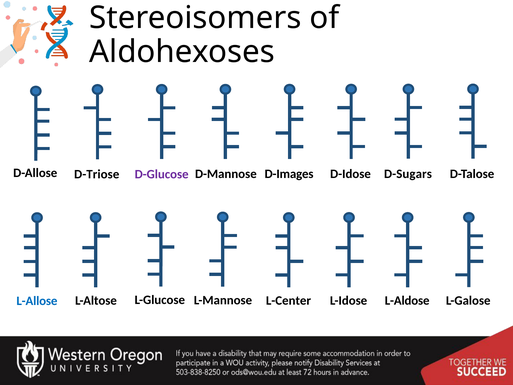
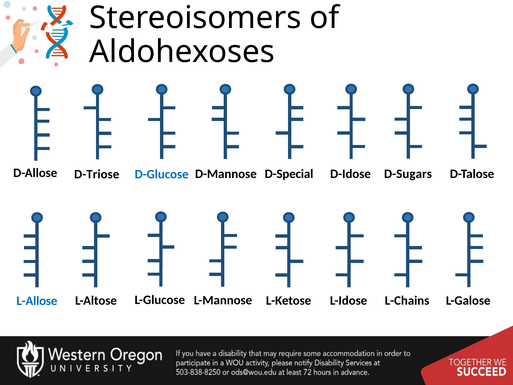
D-Glucose colour: purple -> blue (162, 174)
D-Images: D-Images -> D-Special (289, 174)
L-Center: L-Center -> L-Ketose (289, 301)
L-Aldose: L-Aldose -> L-Chains (407, 300)
